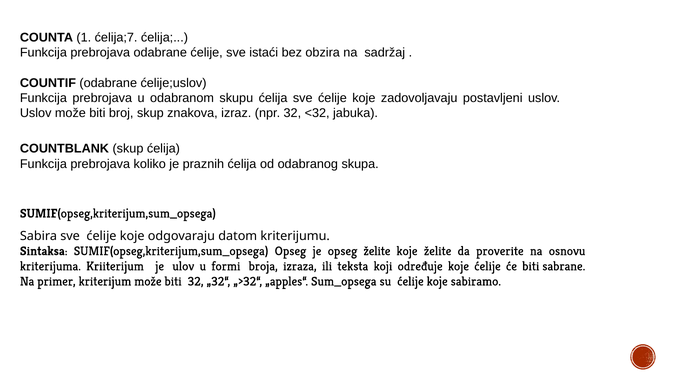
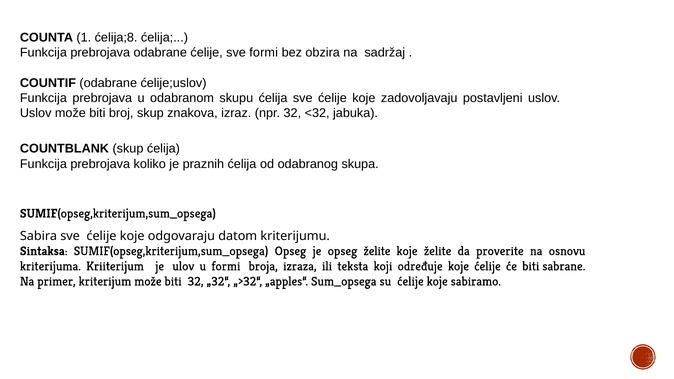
ćelija;7: ćelija;7 -> ćelija;8 (116, 38)
sve istaći: istaći -> formi (264, 53)
